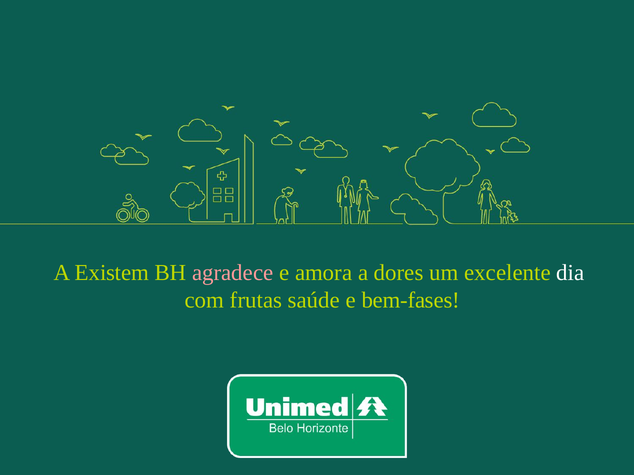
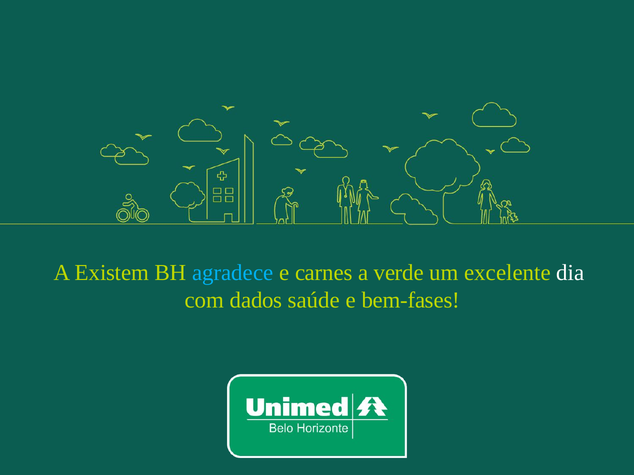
agradece colour: pink -> light blue (233, 273)
amora: amora -> carnes (324, 273)
dores: dores -> verde (399, 273)
frutas: frutas -> dados (256, 300)
